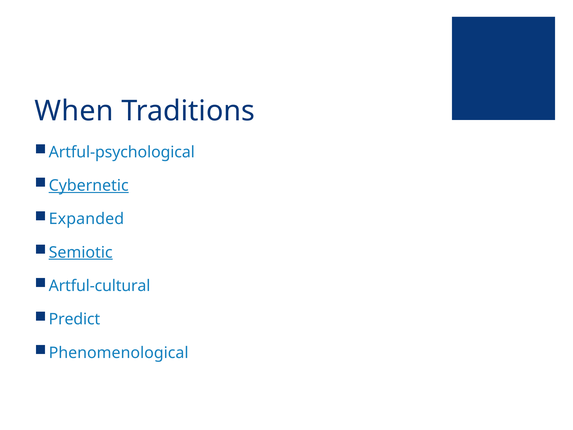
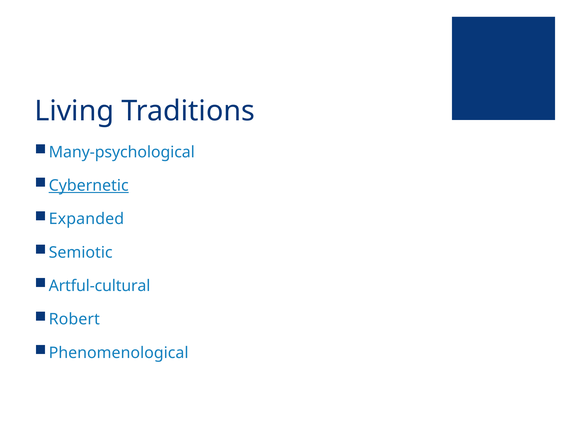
When: When -> Living (74, 111)
Artful-psychological: Artful-psychological -> Many-psychological (122, 152)
Semiotic underline: present -> none (81, 252)
Predict: Predict -> Robert (74, 319)
